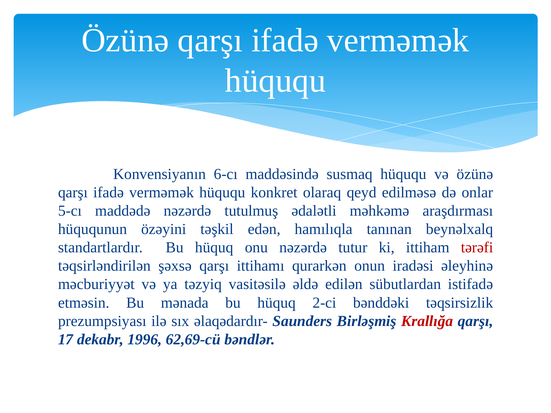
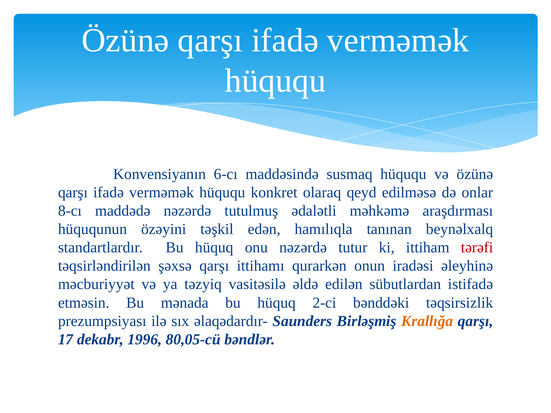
5-cı: 5-cı -> 8-cı (70, 211)
Krallığa colour: red -> orange (427, 321)
62,69-cü: 62,69-cü -> 80,05-cü (193, 340)
